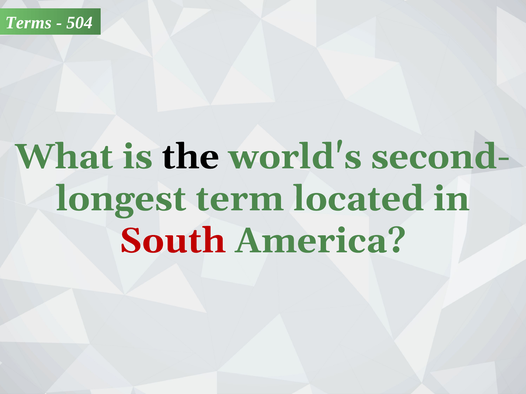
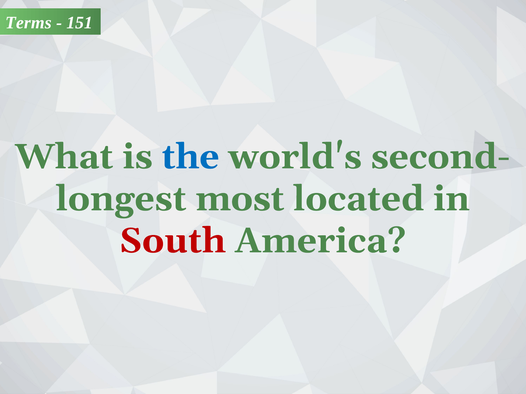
504: 504 -> 151 (80, 23)
the colour: black -> blue (190, 157)
term: term -> most (240, 199)
